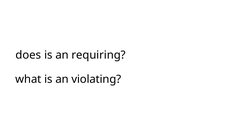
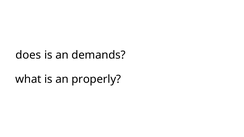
requiring: requiring -> demands (99, 55)
violating: violating -> properly (96, 79)
